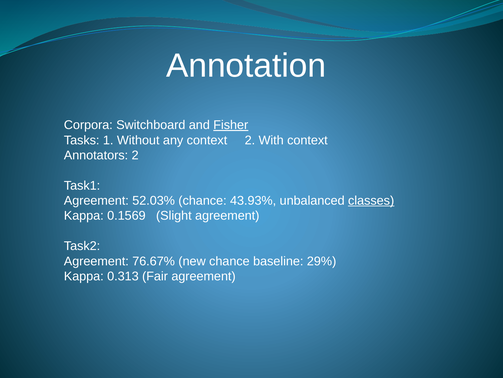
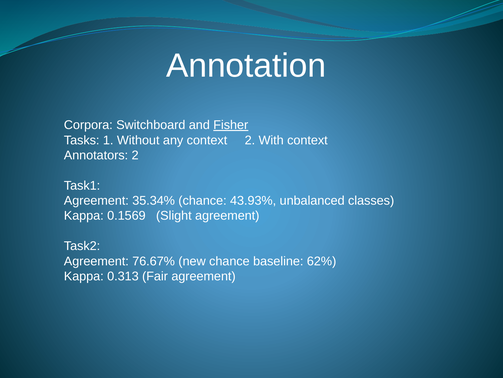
52.03%: 52.03% -> 35.34% (154, 200)
classes underline: present -> none (371, 200)
29%: 29% -> 62% (322, 261)
